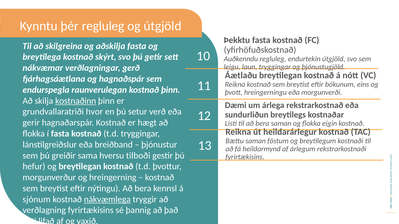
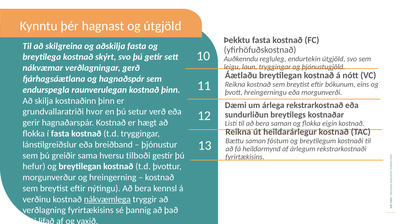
þér regluleg: regluleg -> hagnast (103, 26)
kostnaðinn underline: present -> none (76, 101)
sjónum: sjónum -> verðinu (37, 200)
